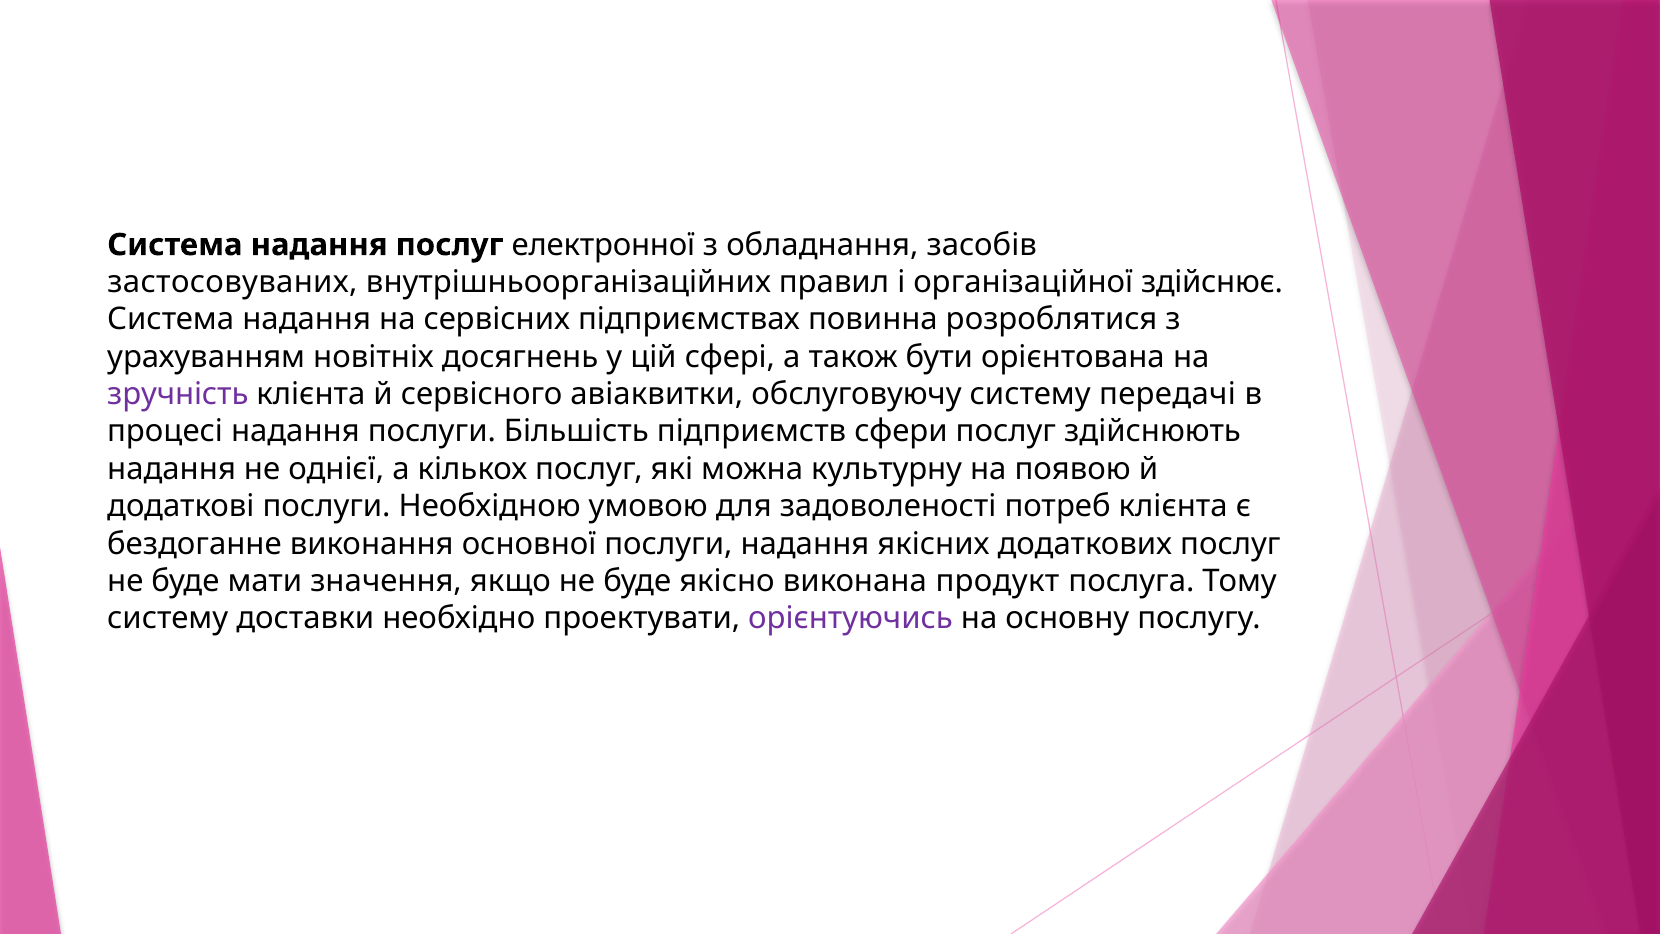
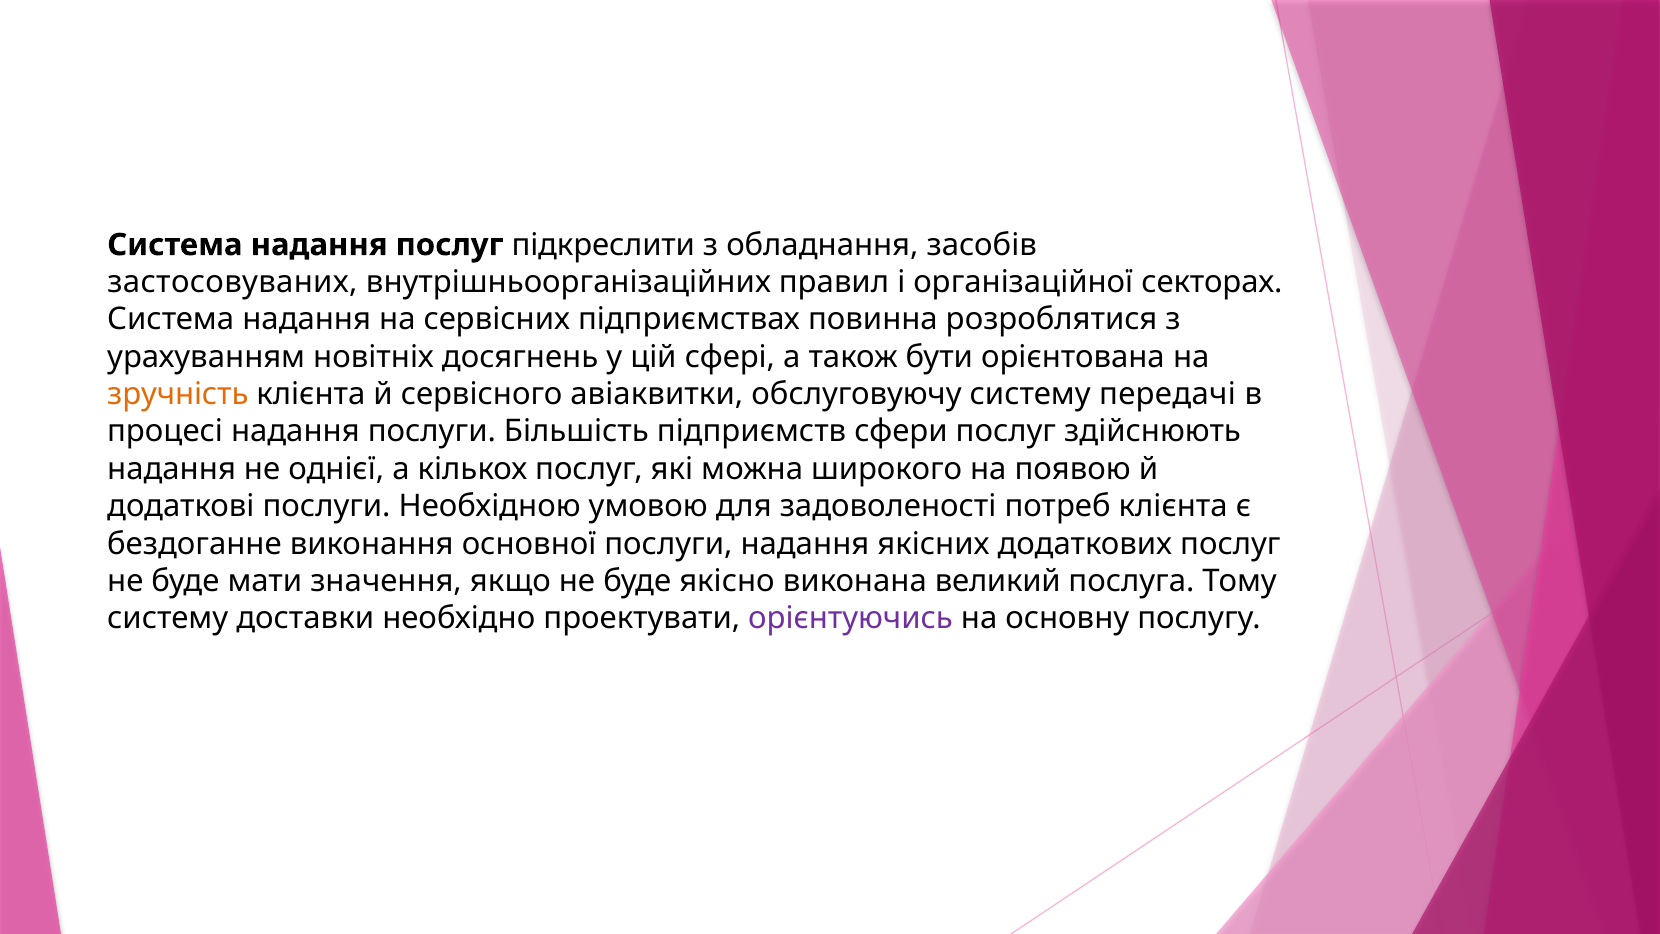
електронної: електронної -> підкреслити (603, 245)
здійснює: здійснює -> секторах (1212, 282)
зручність colour: purple -> orange (178, 394)
культурну: культурну -> широкого (887, 469)
продукт: продукт -> великий (998, 581)
